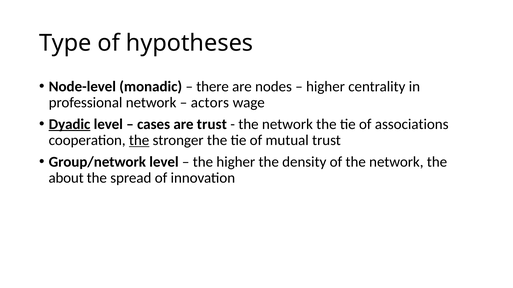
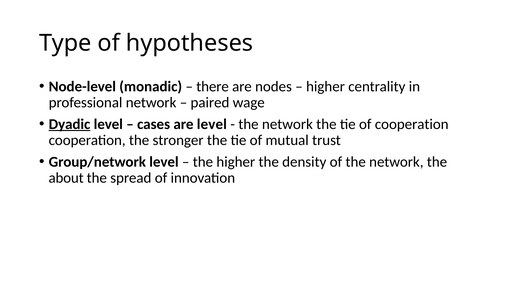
actors: actors -> paired (210, 103)
are trust: trust -> level (212, 124)
of associations: associations -> cooperation (412, 124)
the underline: present -> none (139, 141)
